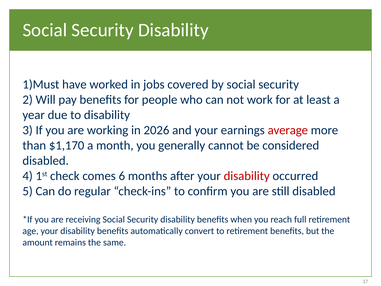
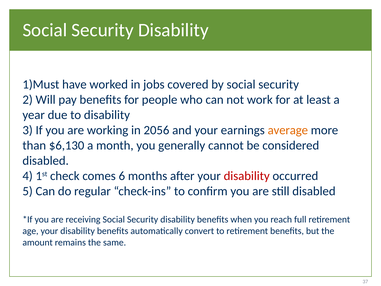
2026: 2026 -> 2056 (156, 130)
average colour: red -> orange (288, 130)
$1,170: $1,170 -> $6,130 (67, 145)
